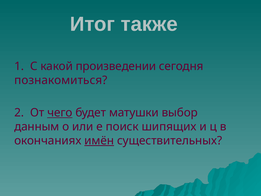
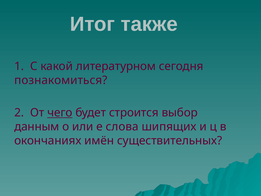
произведении: произведении -> литературном (116, 66)
матушки: матушки -> строится (134, 113)
поиск: поиск -> слова (122, 127)
имён underline: present -> none (99, 140)
